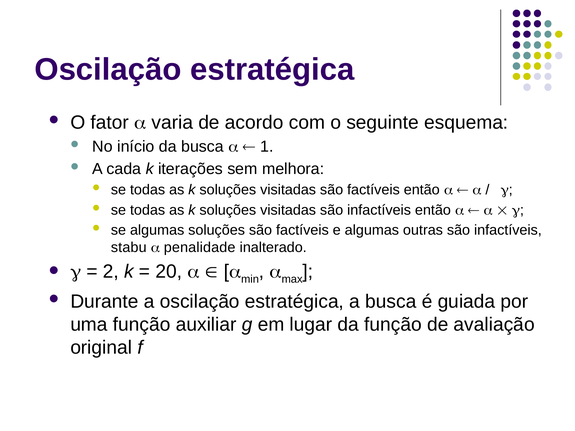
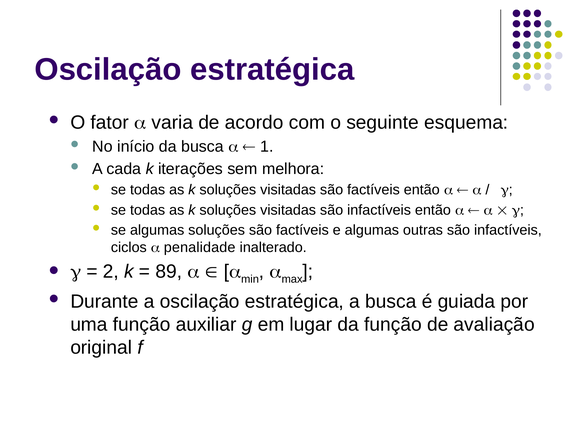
stabu: stabu -> ciclos (129, 248)
20: 20 -> 89 (169, 272)
